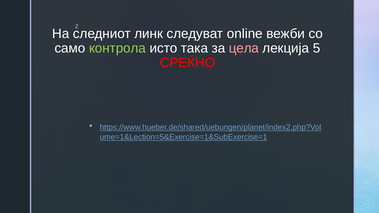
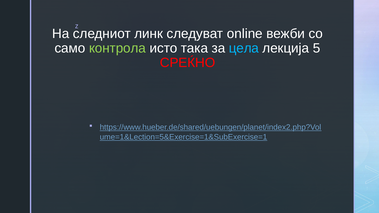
цела colour: pink -> light blue (244, 48)
